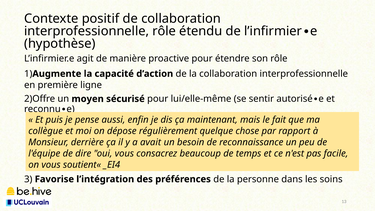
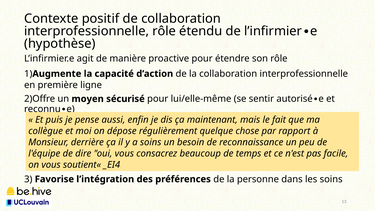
a avait: avait -> soins (151, 142)
